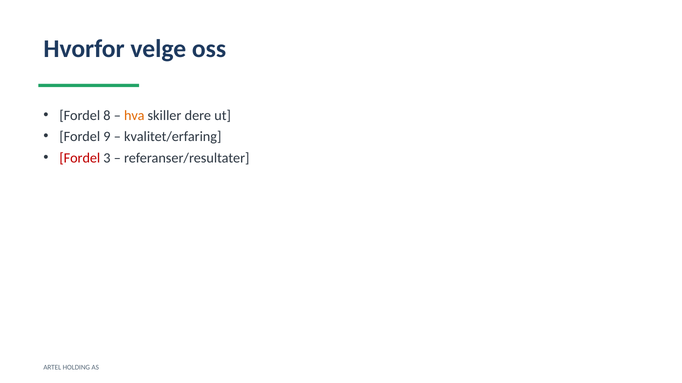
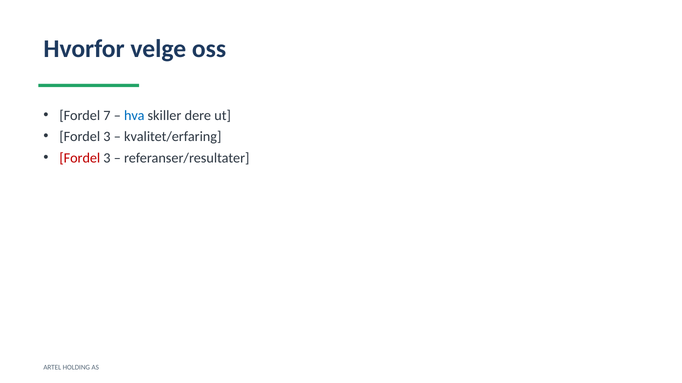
8: 8 -> 7 (107, 116)
hva colour: orange -> blue (134, 116)
9: 9 -> 3 (107, 137)
